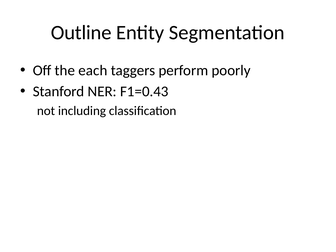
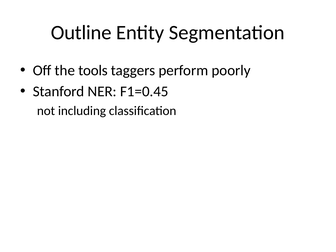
each: each -> tools (93, 70)
F1=0.43: F1=0.43 -> F1=0.45 (144, 91)
